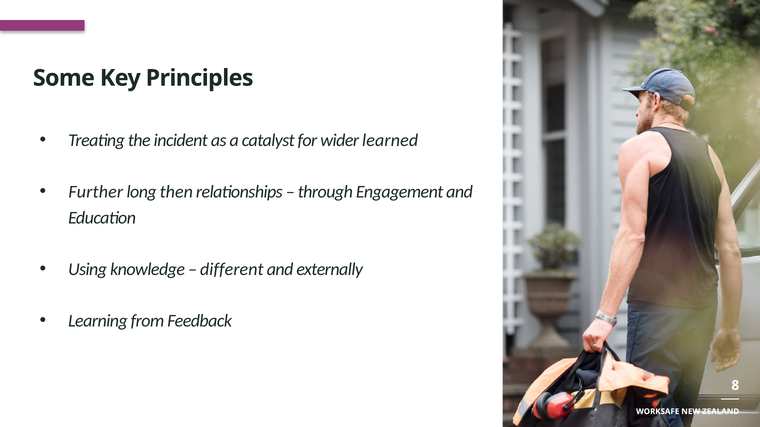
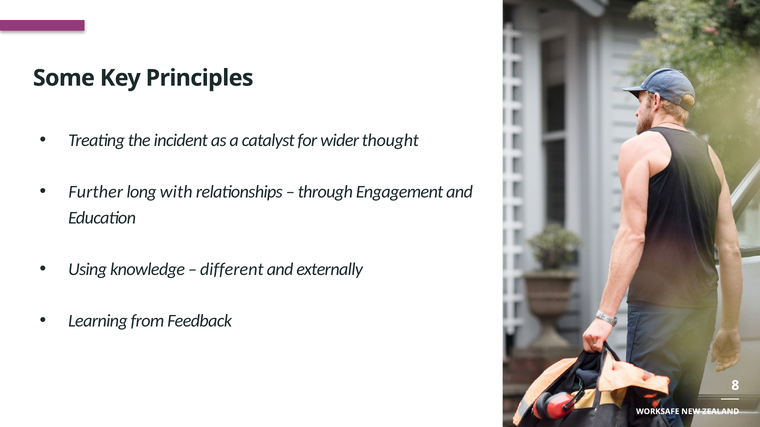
learned: learned -> thought (390, 140)
then: then -> with (176, 192)
